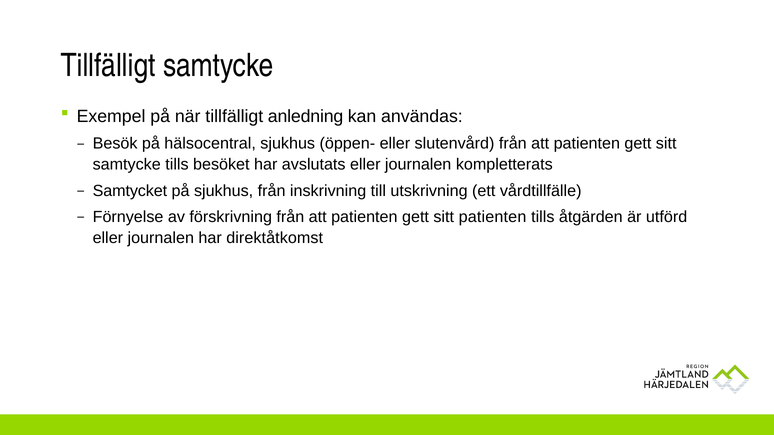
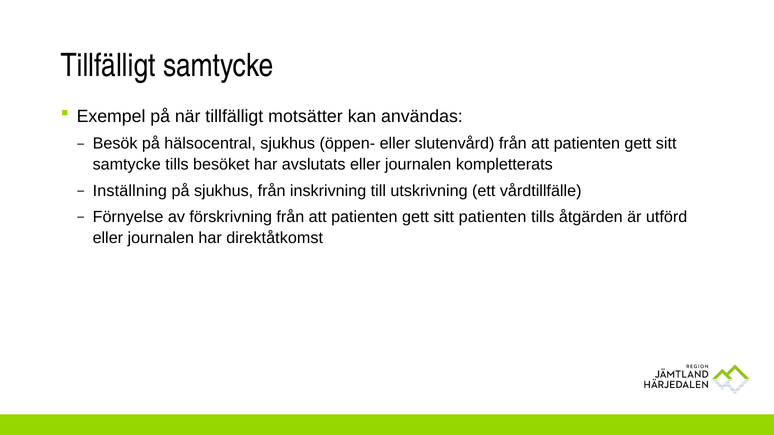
anledning: anledning -> motsätter (305, 117)
Samtycket: Samtycket -> Inställning (130, 191)
